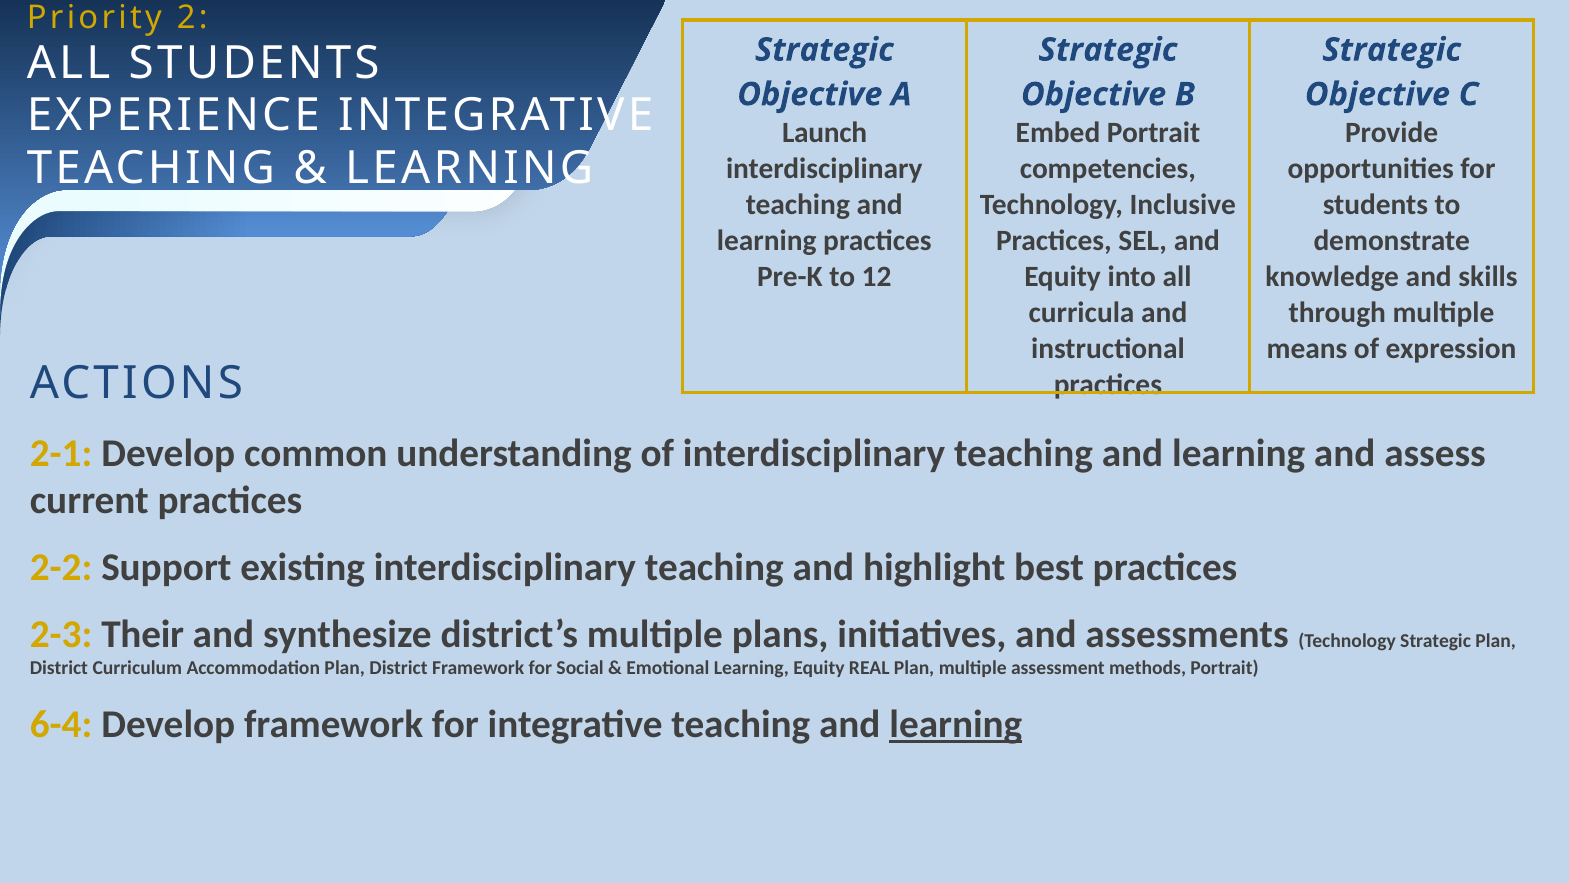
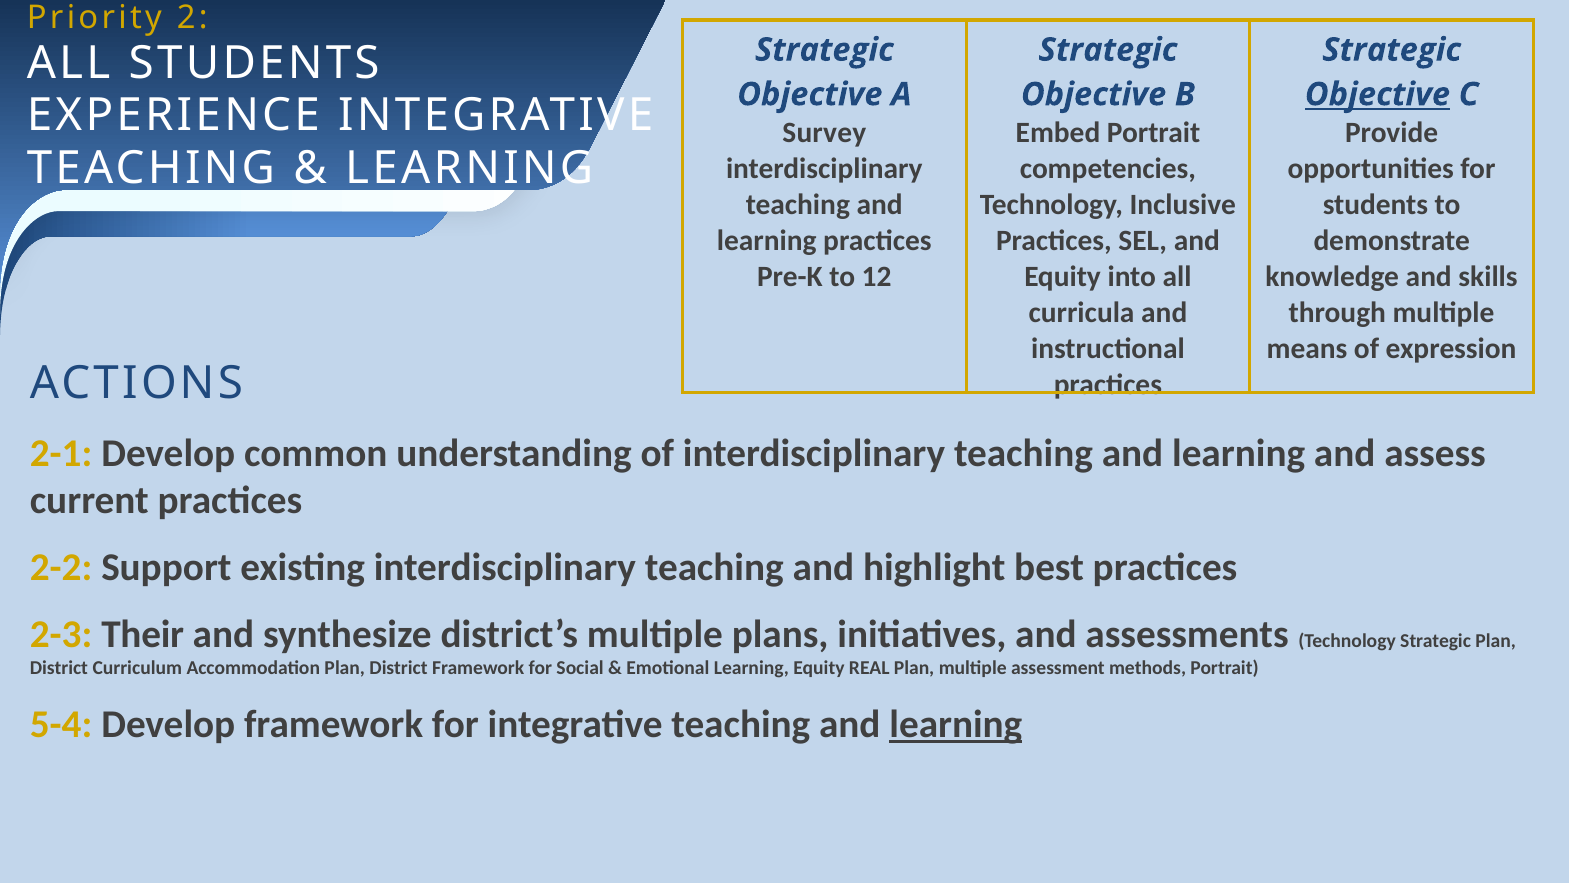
Objective underline: none -> present (1377, 94)
Launch: Launch -> Survey (824, 133)
6-4: 6-4 -> 5-4 (61, 725)
